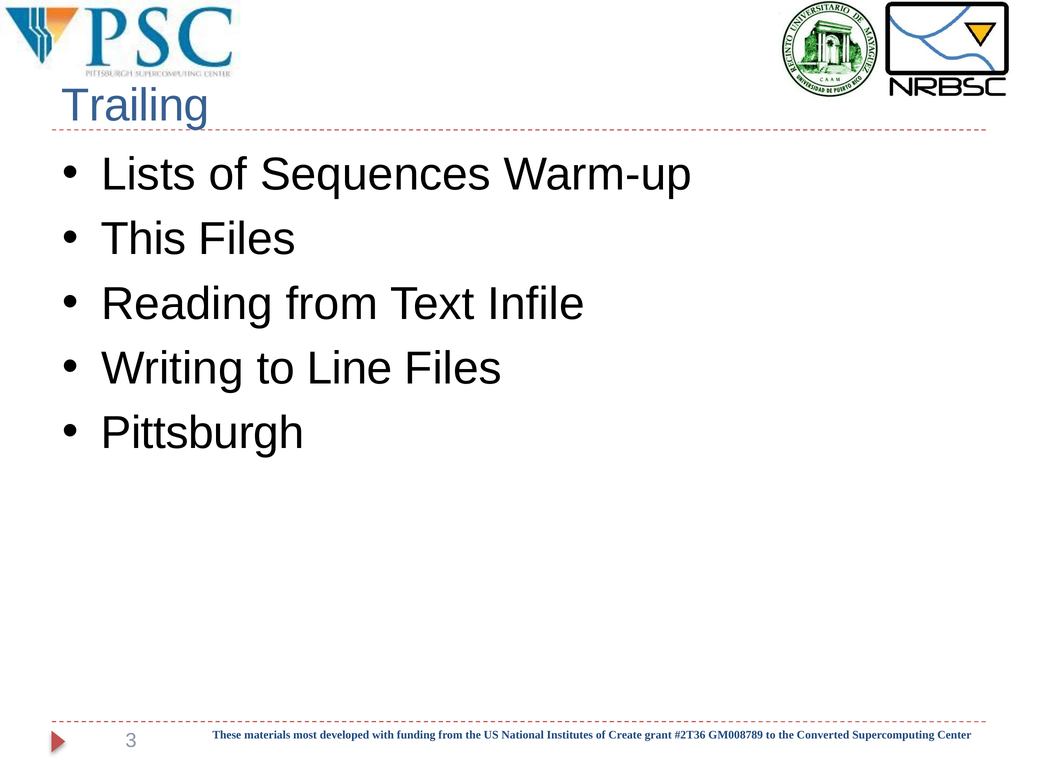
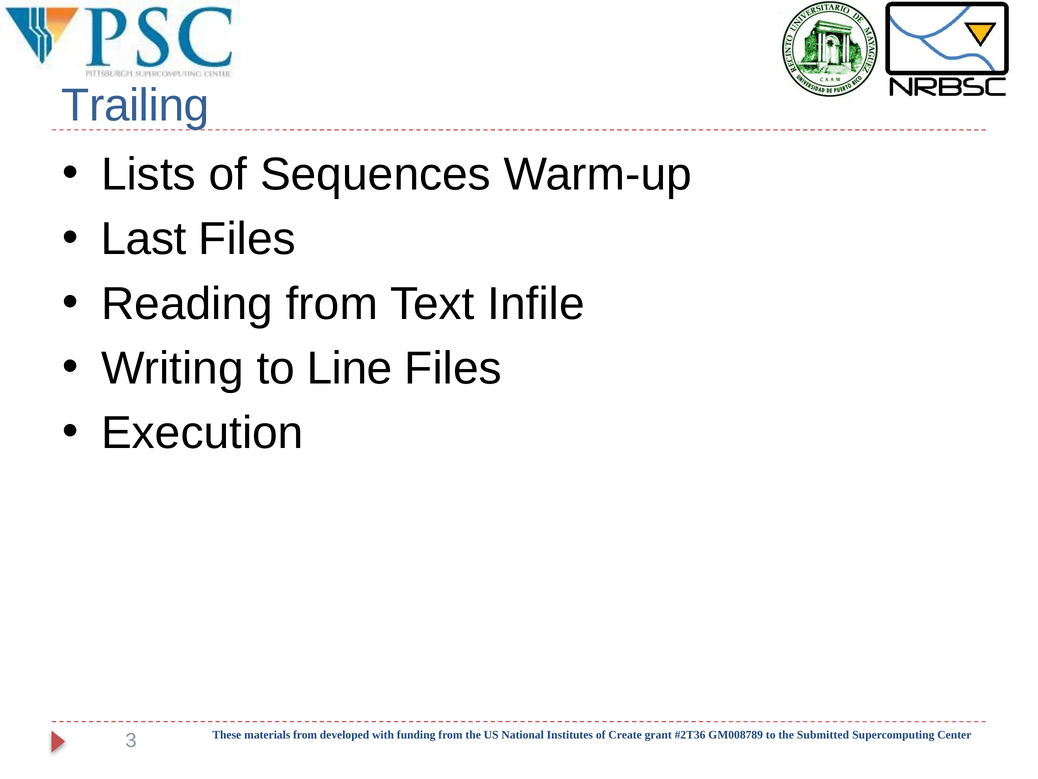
This: This -> Last (144, 239)
Pittsburgh: Pittsburgh -> Execution (202, 433)
materials most: most -> from (305, 734)
Converted: Converted -> Submitted (823, 734)
